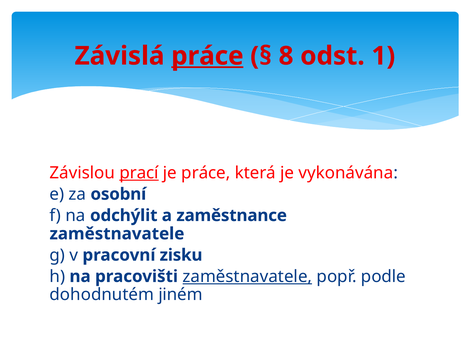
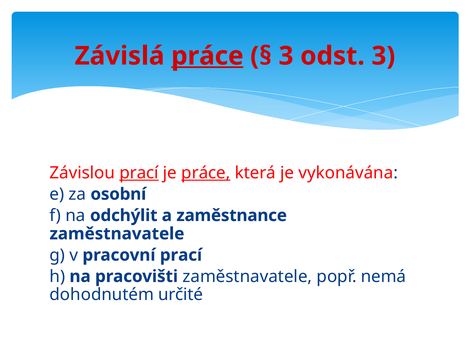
8: 8 -> 3 (286, 56)
odst 1: 1 -> 3 (383, 56)
práce underline: none -> present (206, 173)
pracovní zisku: zisku -> prací (181, 255)
zaměstnavatele underline: present -> none (247, 277)
podle: podle -> nemá (383, 277)
jiném: jiném -> určité (181, 295)
